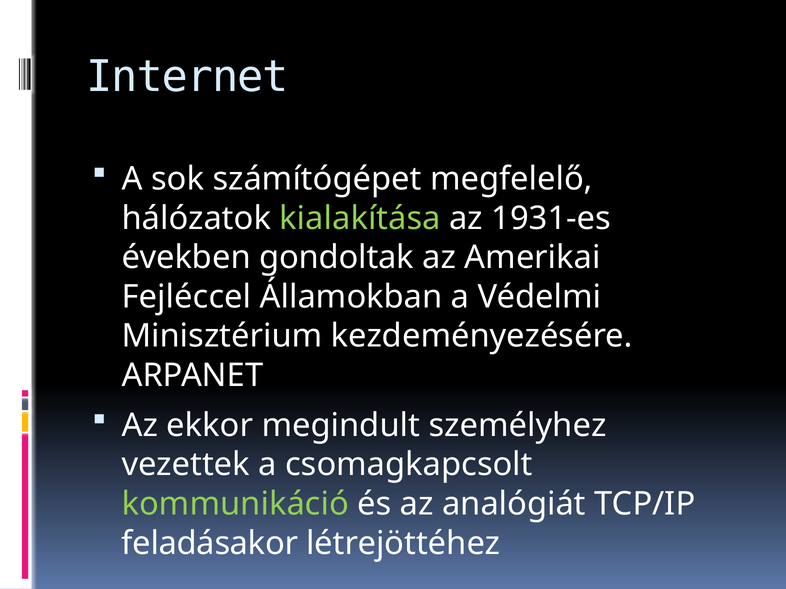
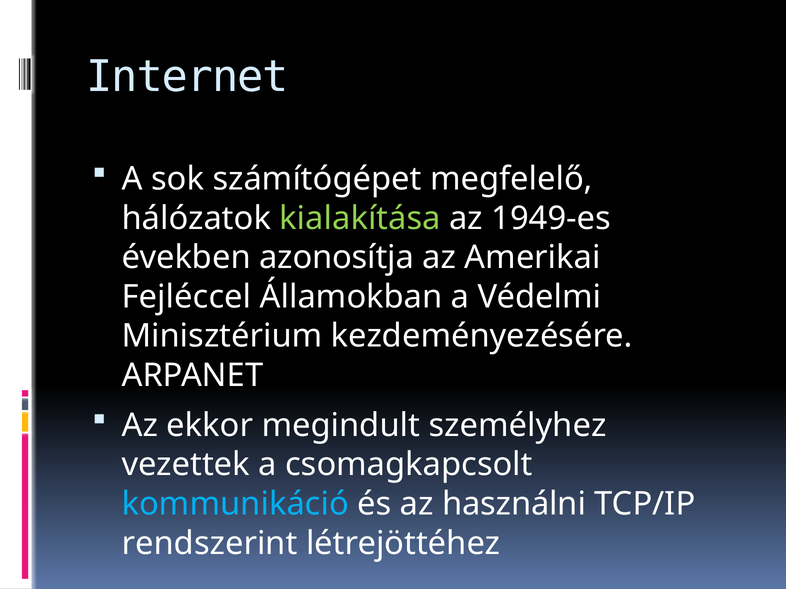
1931-es: 1931-es -> 1949-es (551, 218)
gondoltak: gondoltak -> azonosítja (337, 258)
kommunikáció colour: light green -> light blue (235, 504)
analógiát: analógiát -> használni (514, 504)
feladásakor: feladásakor -> rendszerint (210, 544)
